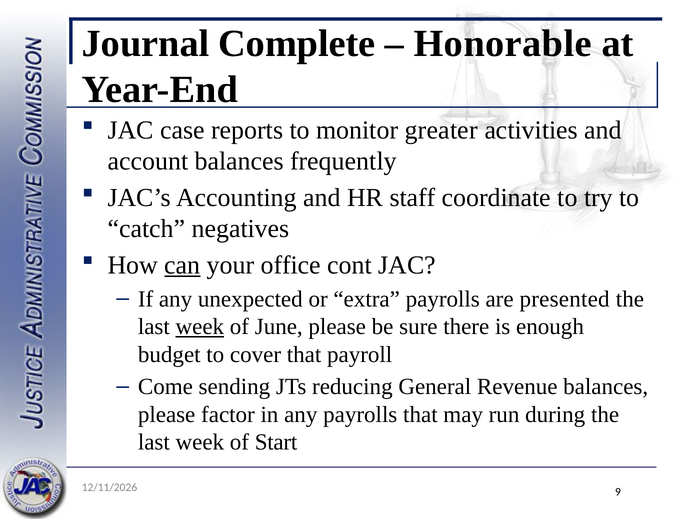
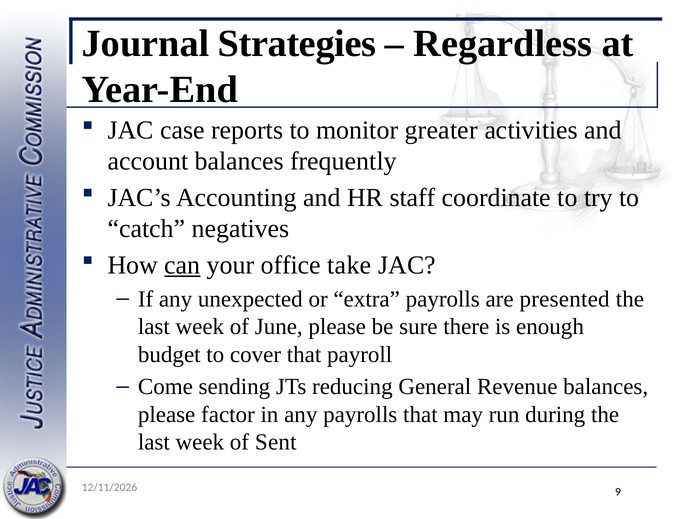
Complete: Complete -> Strategies (297, 44)
Honorable: Honorable -> Regardless (503, 44)
cont: cont -> take (349, 265)
week underline: present -> none (200, 326)
Start: Start -> Sent (276, 441)
